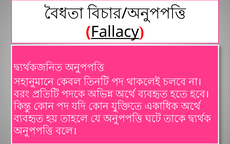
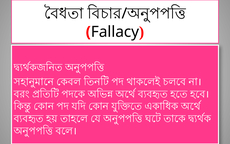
Fallacy underline: present -> none (115, 32)
